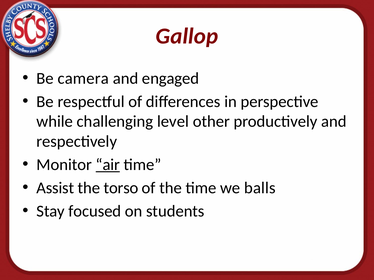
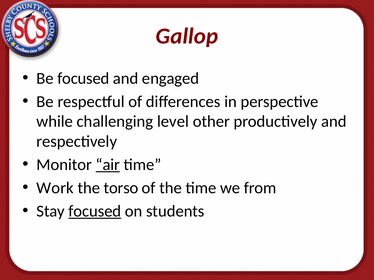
Be camera: camera -> focused (83, 78)
Assist: Assist -> Work (55, 188)
balls: balls -> from (260, 188)
focused underline: none -> present (95, 211)
